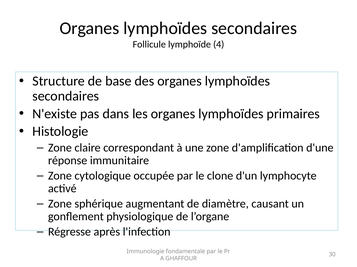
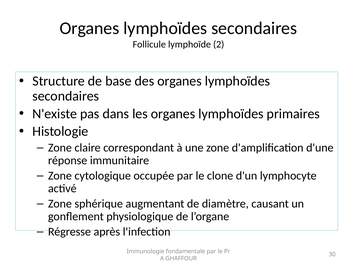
4: 4 -> 2 (219, 44)
